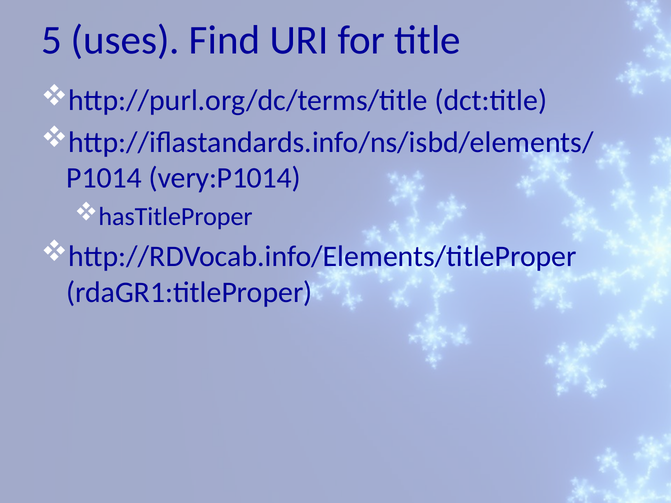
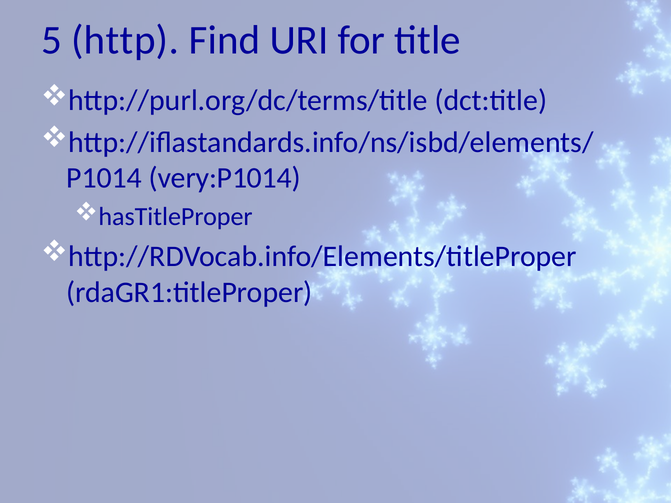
uses: uses -> http (125, 40)
